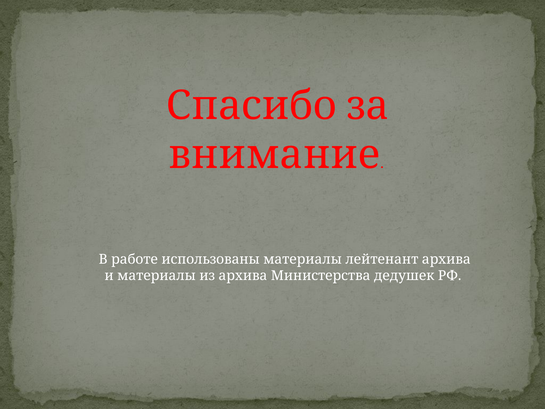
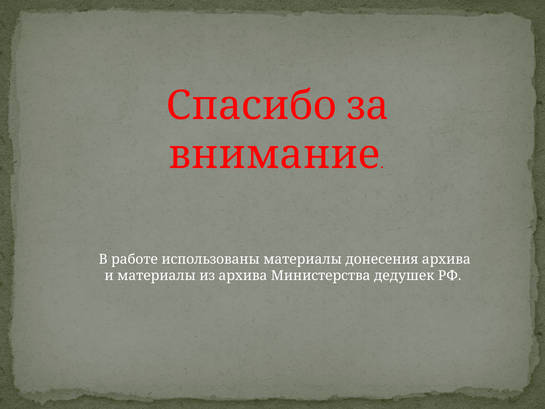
лейтенант: лейтенант -> донесения (382, 259)
